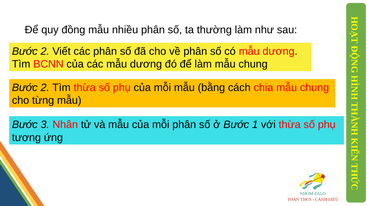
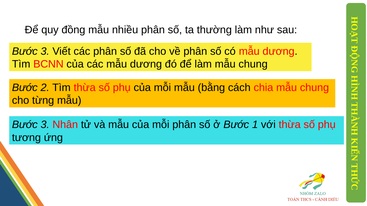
2: 2 -> 3 (45, 51)
